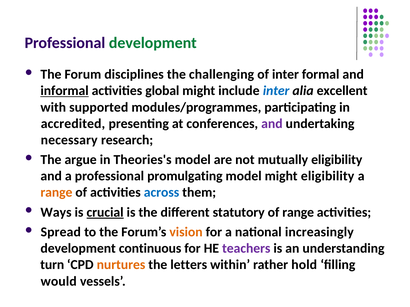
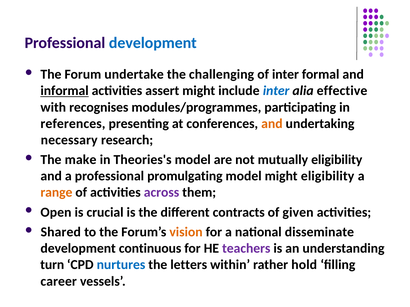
development colour: green -> blue (153, 43)
disciplines: disciplines -> undertake (134, 75)
global: global -> assert (162, 91)
excellent: excellent -> effective (342, 91)
supported: supported -> recognises (99, 107)
accredited: accredited -> references (73, 124)
and colour: purple -> orange (272, 124)
argue: argue -> make (81, 160)
across colour: blue -> purple (162, 193)
Ways: Ways -> Open (56, 213)
crucial underline: present -> none (105, 213)
statutory: statutory -> contracts (239, 213)
of range: range -> given (298, 213)
Spread: Spread -> Shared (61, 232)
increasingly: increasingly -> disseminate (319, 232)
nurtures colour: orange -> blue (121, 265)
would: would -> career (59, 282)
